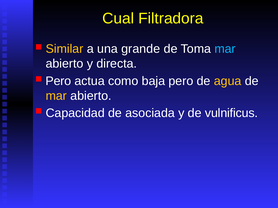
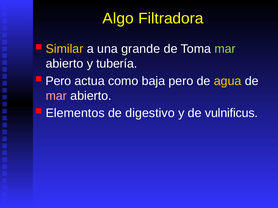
Cual: Cual -> Algo (118, 18)
mar colour: light blue -> light green (225, 49)
directa: directa -> tubería (117, 64)
mar colour: yellow -> pink (56, 96)
Capacidad: Capacidad -> Elementos (75, 113)
asociada: asociada -> digestivo (150, 113)
